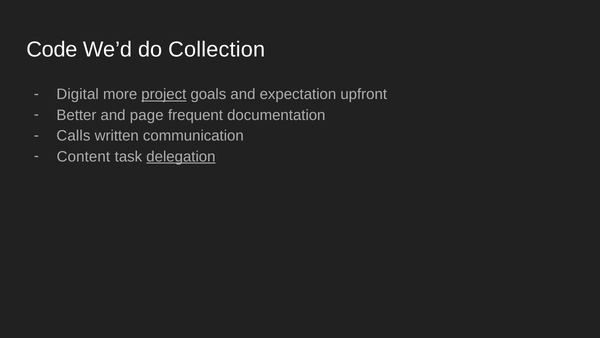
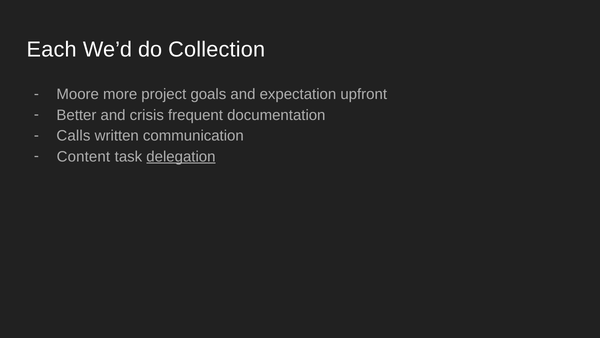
Code: Code -> Each (52, 50)
Digital: Digital -> Moore (78, 94)
project underline: present -> none (164, 94)
page: page -> crisis (147, 115)
